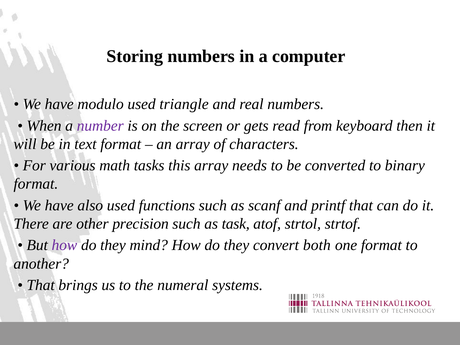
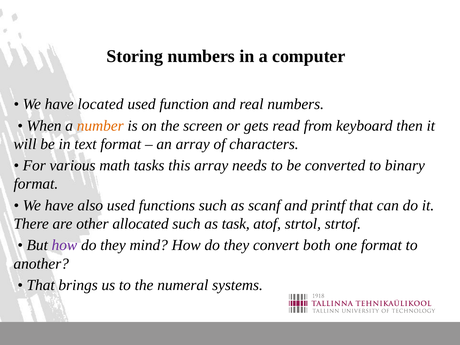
modulo: modulo -> located (101, 104)
triangle: triangle -> function (184, 104)
number colour: purple -> orange (100, 126)
precision: precision -> allocated (141, 224)
